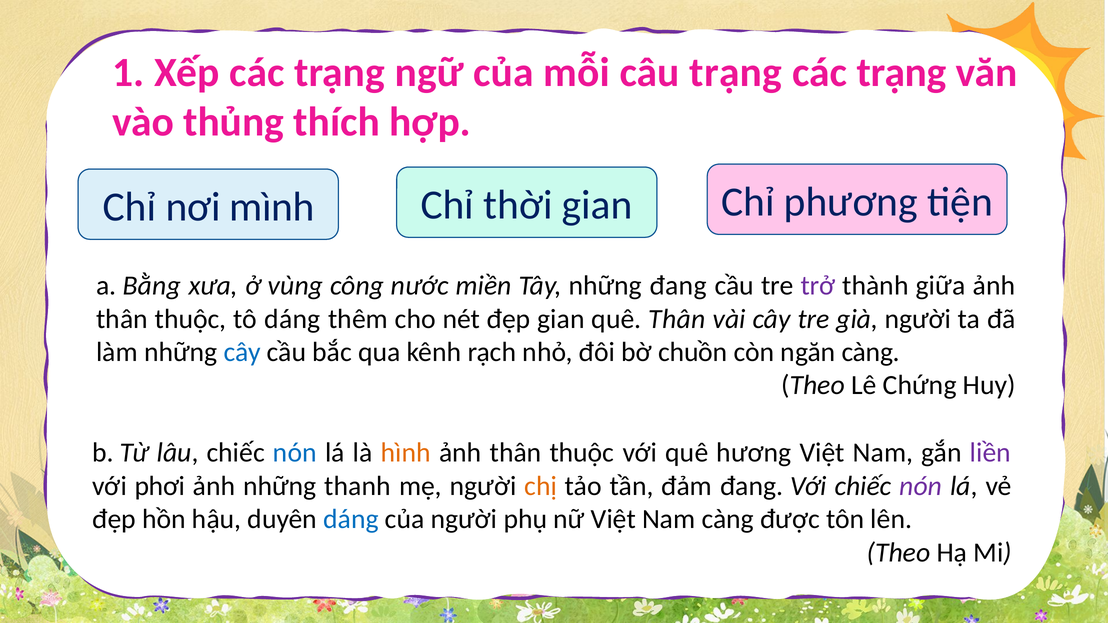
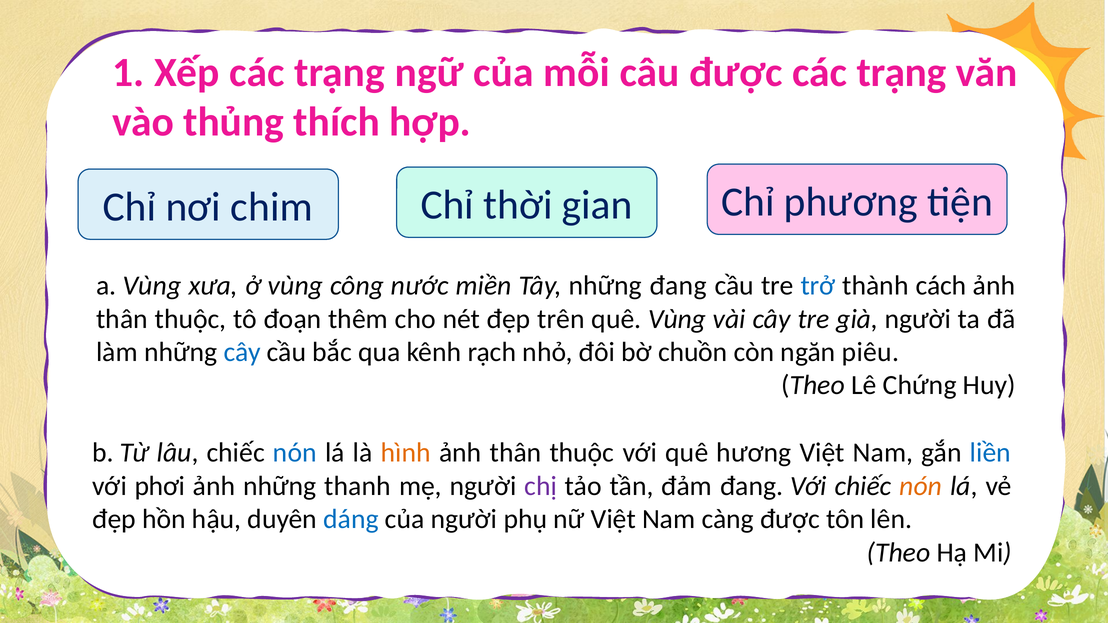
câu trạng: trạng -> được (736, 72)
mình: mình -> chim (272, 207)
a Bằng: Bằng -> Vùng (152, 286)
trở colour: purple -> blue (818, 286)
giữa: giữa -> cách (941, 286)
tô dáng: dáng -> đoạn (293, 319)
đẹp gian: gian -> trên (561, 319)
quê Thân: Thân -> Vùng (677, 319)
ngăn càng: càng -> piêu (870, 352)
liền colour: purple -> blue (990, 453)
chị colour: orange -> purple (541, 486)
nón colour: purple -> orange (921, 486)
